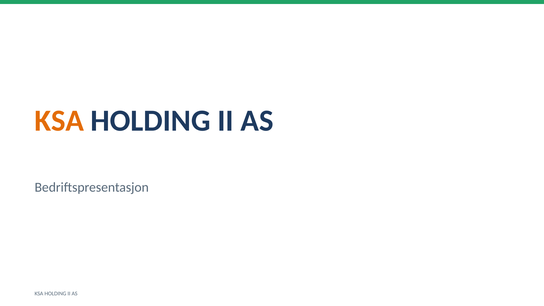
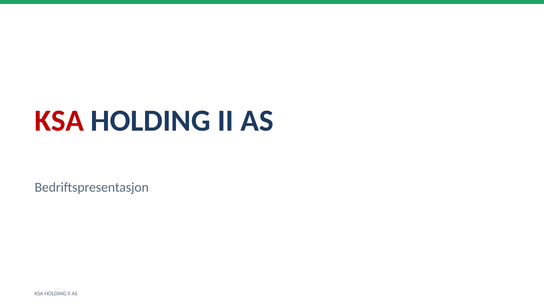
KSA colour: orange -> red (59, 121)
